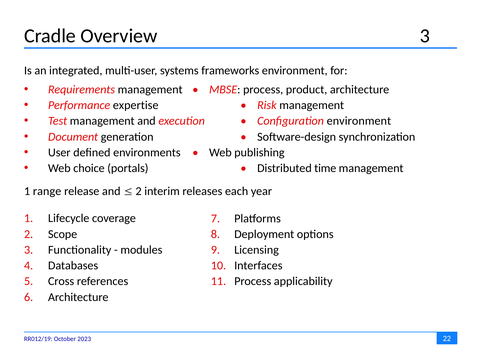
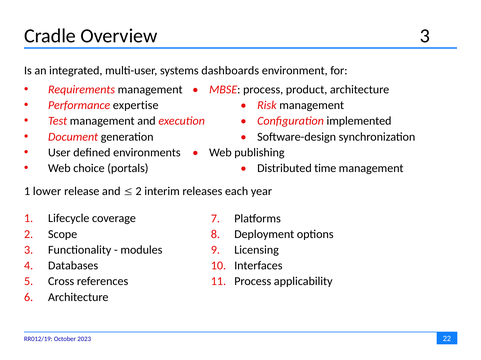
frameworks: frameworks -> dashboards (230, 71)
Configuration environment: environment -> implemented (359, 121)
range: range -> lower (47, 192)
